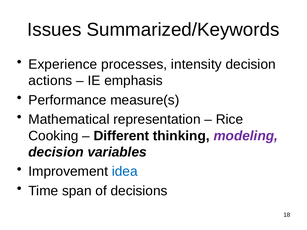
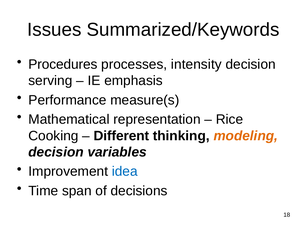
Experience: Experience -> Procedures (63, 64)
actions: actions -> serving (50, 81)
modeling colour: purple -> orange (246, 136)
